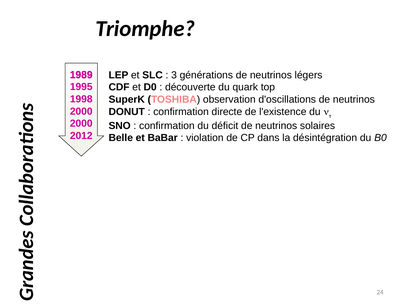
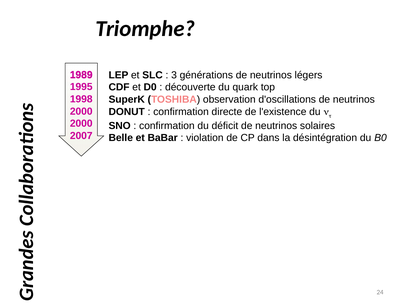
2012: 2012 -> 2007 (81, 136)
